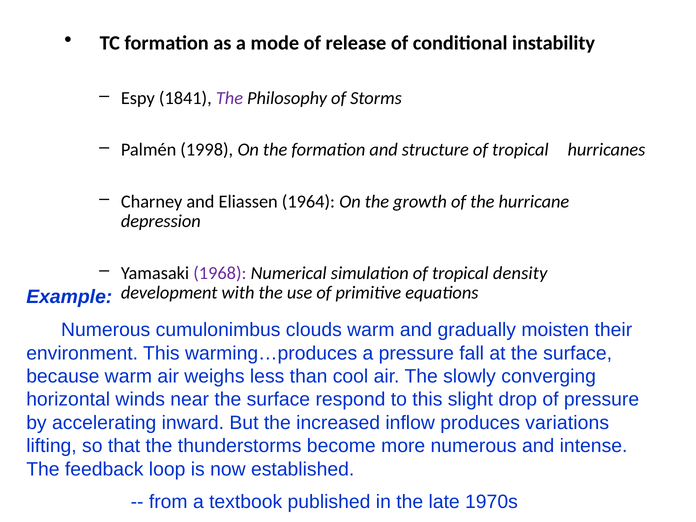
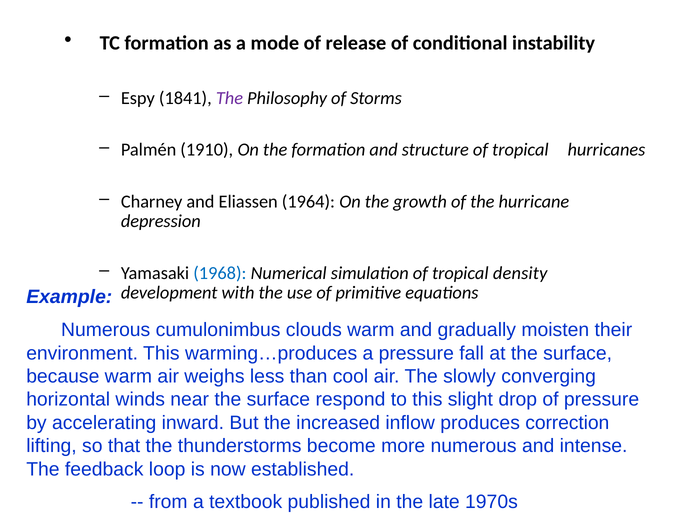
1998: 1998 -> 1910 (207, 150)
1968 colour: purple -> blue (220, 273)
variations: variations -> correction (567, 423)
